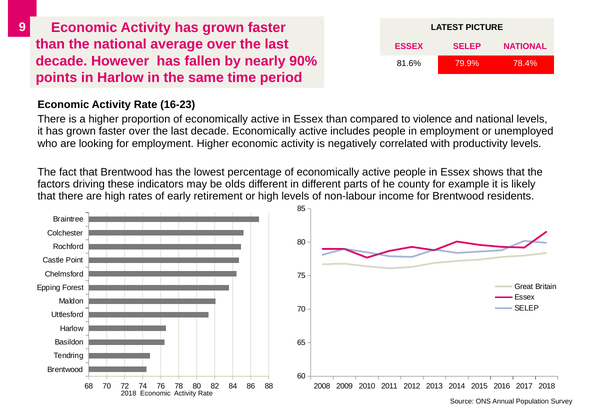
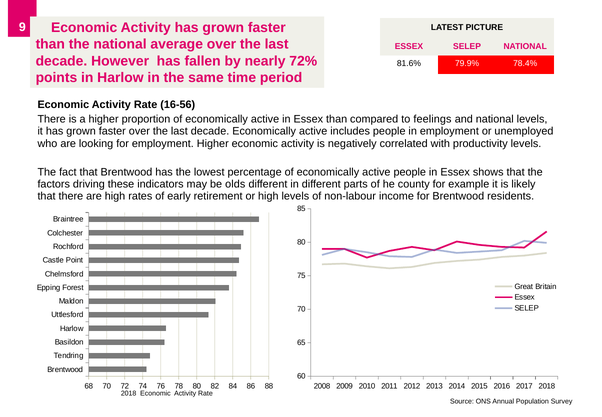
90%: 90% -> 72% (303, 61)
16-23: 16-23 -> 16-56 (178, 105)
violence: violence -> feelings (432, 119)
